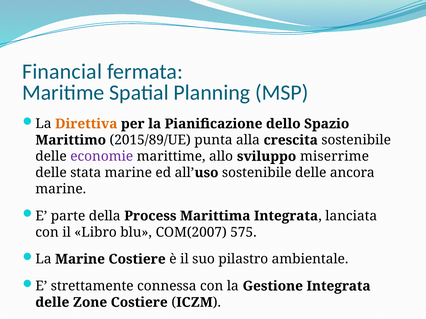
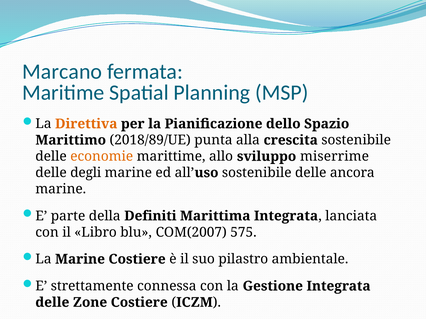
Financial: Financial -> Marcano (62, 72)
2015/89/UE: 2015/89/UE -> 2018/89/UE (150, 140)
economie colour: purple -> orange (102, 157)
stata: stata -> degli (86, 173)
Process: Process -> Definiti (150, 216)
